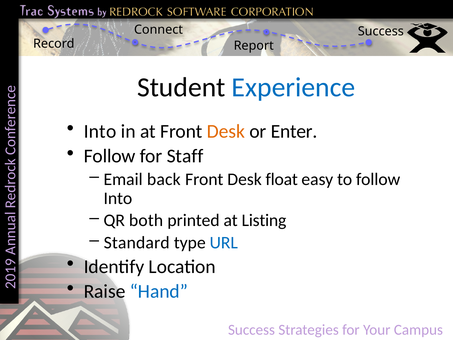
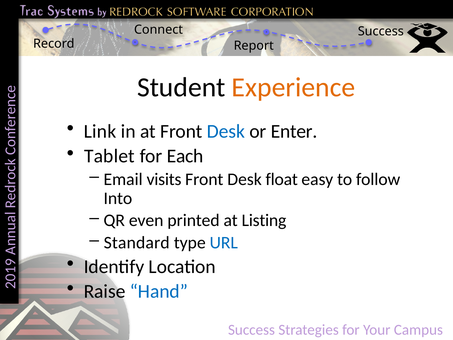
Experience colour: blue -> orange (293, 87)
Into: Into -> Link (100, 131)
Desk colour: orange -> blue (226, 131)
Follow: Follow -> Tablet (109, 156)
Staff: Staff -> Each (185, 156)
back: back -> visits (164, 179)
both: both -> even (146, 220)
